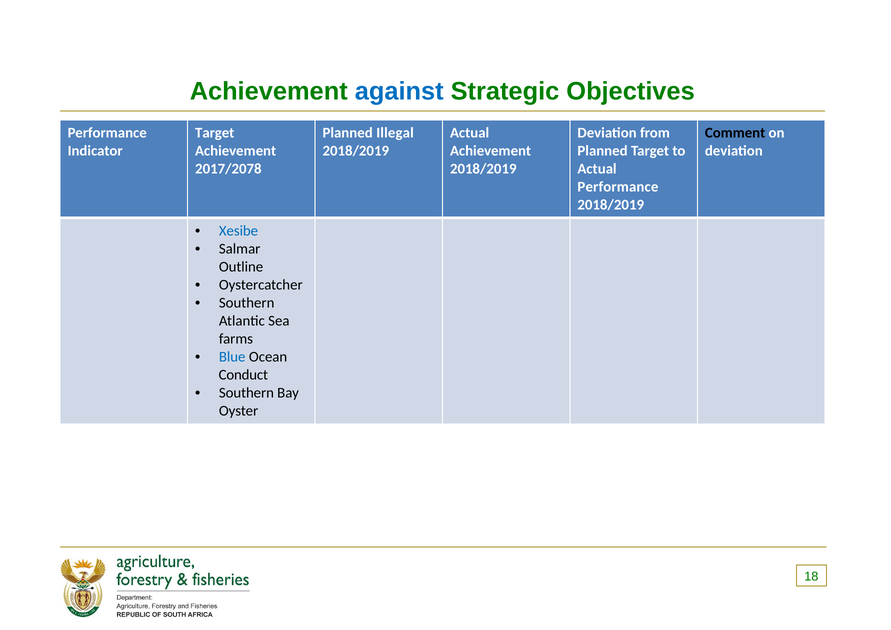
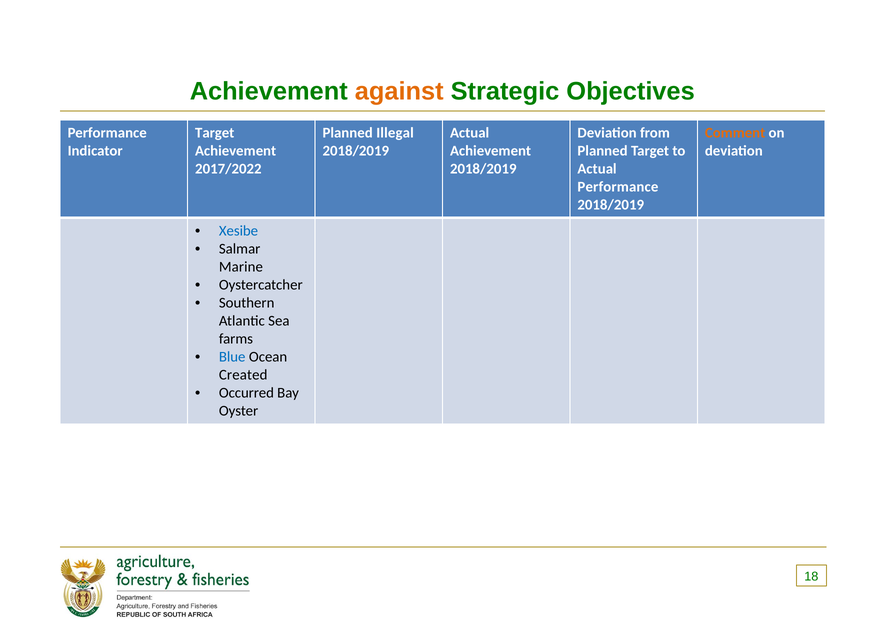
against colour: blue -> orange (399, 92)
Comment colour: black -> orange (735, 133)
2017/2078: 2017/2078 -> 2017/2022 (228, 169)
Outline: Outline -> Marine (241, 267)
Conduct: Conduct -> Created (243, 375)
Southern: Southern -> Occurred (246, 393)
